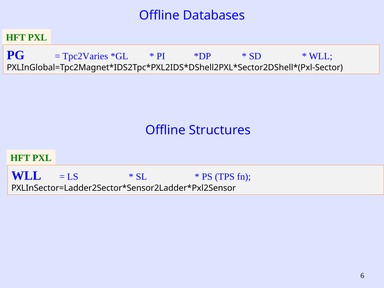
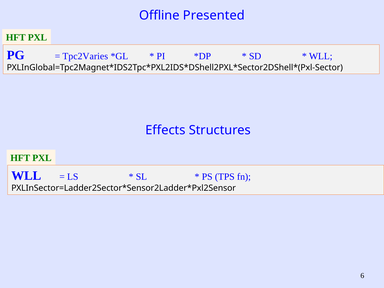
Databases: Databases -> Presented (214, 15)
Offline: Offline -> Effects (165, 130)
